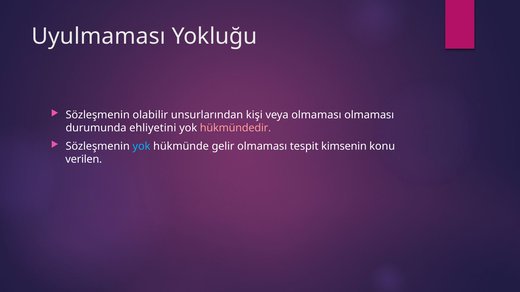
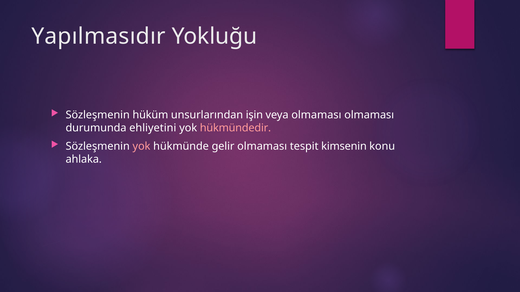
Uyulmaması: Uyulmaması -> Yapılmasıdır (99, 37)
olabilir: olabilir -> hüküm (150, 115)
kişi: kişi -> işin (254, 115)
yok colour: light blue -> pink (142, 147)
verilen: verilen -> ahlaka (84, 160)
